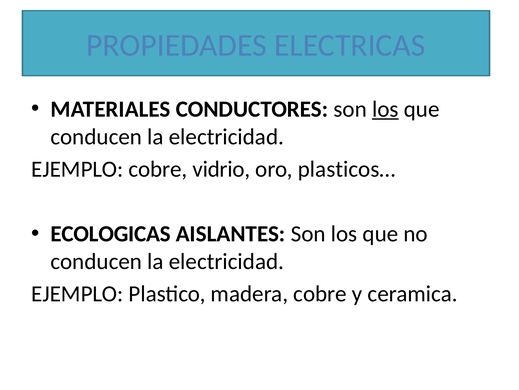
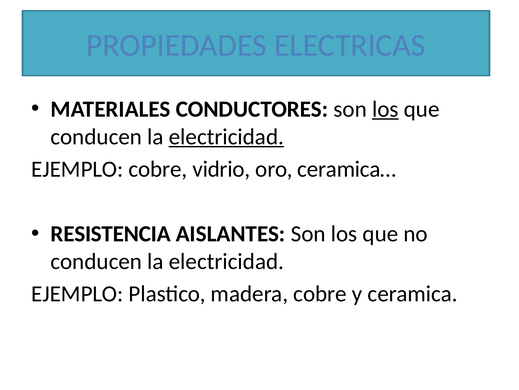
electricidad underline: none -> present (226, 137)
plasticos…: plasticos… -> ceramica… (347, 169)
ECOLOGICAS: ECOLOGICAS -> RESISTENCIA (111, 233)
